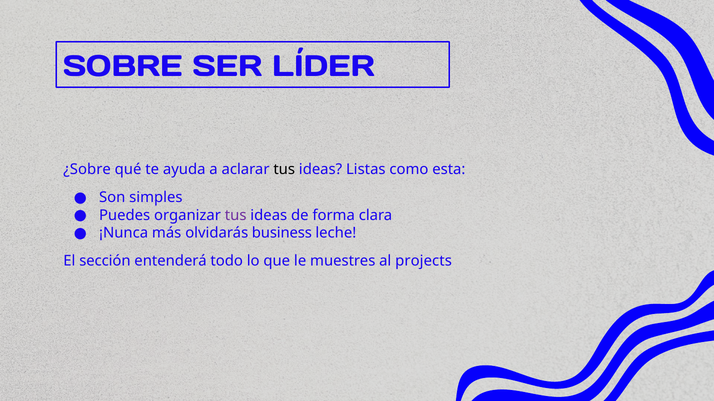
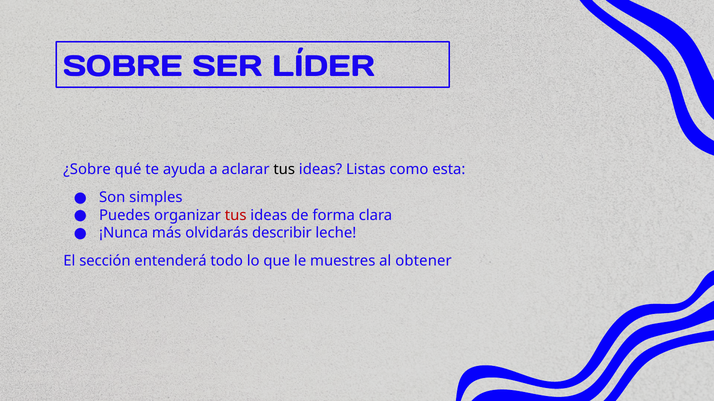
tus colour: purple -> red (236, 215)
business: business -> describir (282, 233)
projects: projects -> obtener (424, 261)
